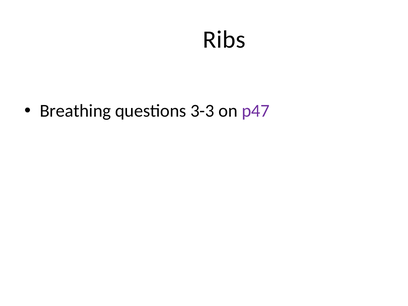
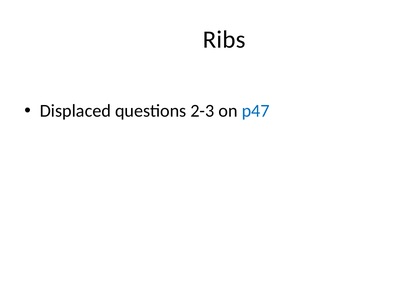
Breathing: Breathing -> Displaced (75, 111)
3-3: 3-3 -> 2-3 (202, 111)
p47 colour: purple -> blue (256, 111)
